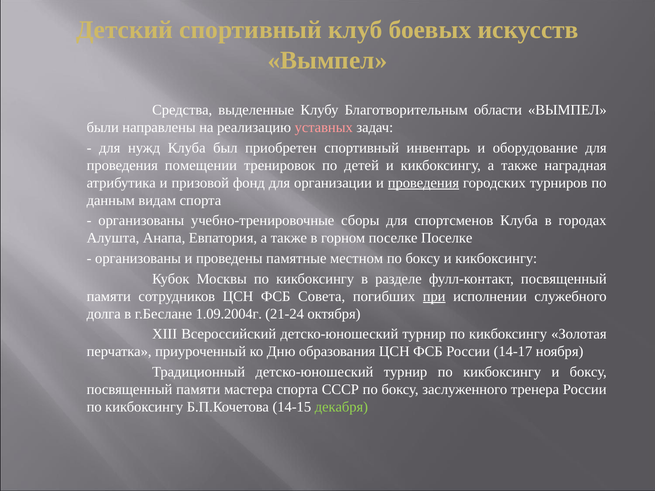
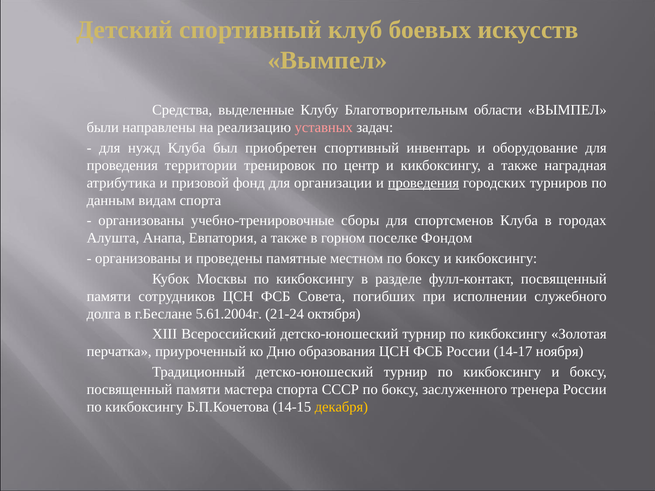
помещении: помещении -> территории (201, 166)
детей: детей -> центр (362, 166)
поселке Поселке: Поселке -> Фондом (447, 238)
при underline: present -> none (434, 296)
1.09.2004г: 1.09.2004г -> 5.61.2004г (229, 314)
декабря colour: light green -> yellow (341, 407)
